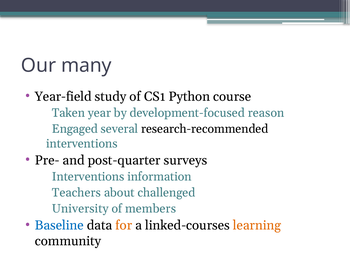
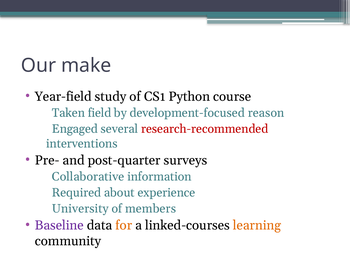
many: many -> make (86, 66)
year: year -> field (100, 113)
research-recommended colour: black -> red (205, 129)
Interventions: Interventions -> Collaborative (88, 177)
Teachers: Teachers -> Required (77, 193)
challenged: challenged -> experience (166, 193)
Baseline colour: blue -> purple (59, 226)
